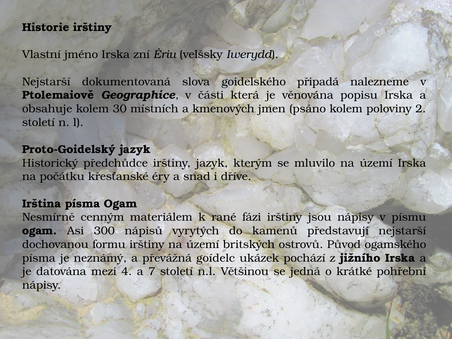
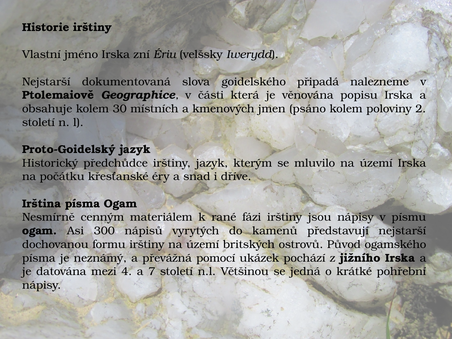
goídelc: goídelc -> pomocí (216, 258)
